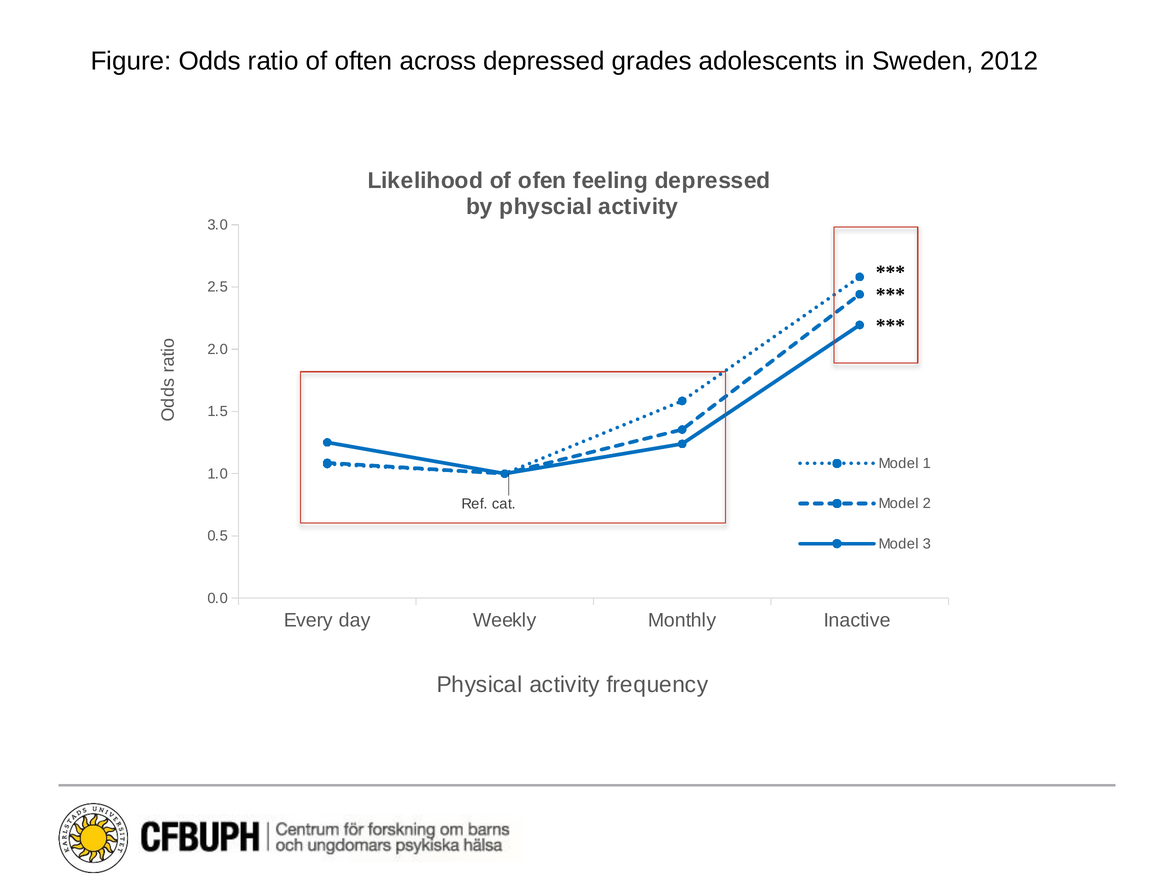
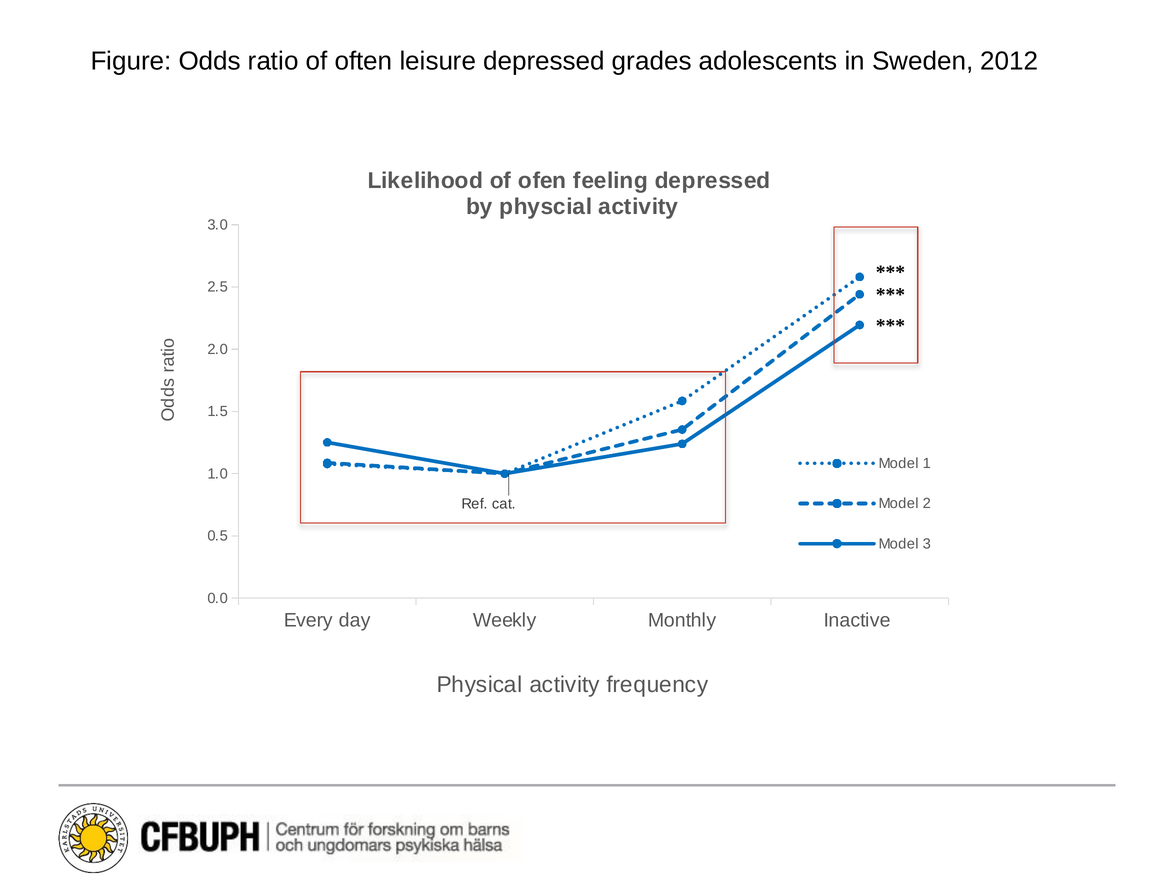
across: across -> leisure (438, 61)
